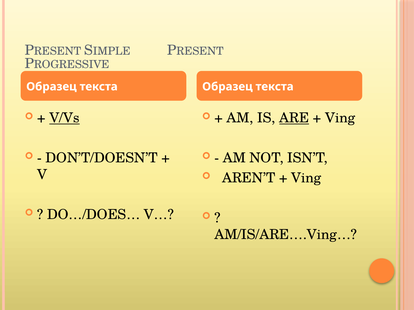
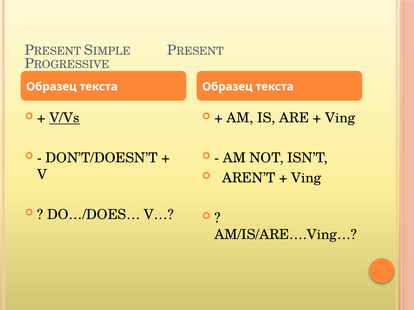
ARE underline: present -> none (294, 118)
